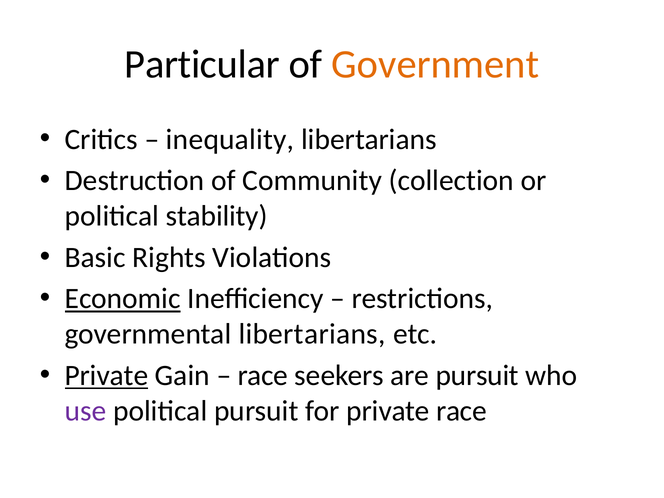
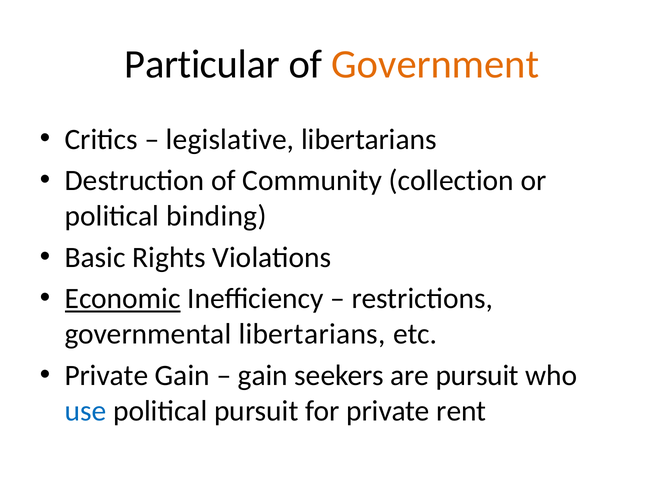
inequality: inequality -> legislative (230, 139)
stability: stability -> binding (216, 216)
Private underline: present -> none (106, 375)
race: race -> gain (263, 375)
use colour: purple -> blue (86, 411)
private race: race -> rent (461, 411)
